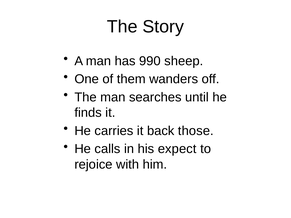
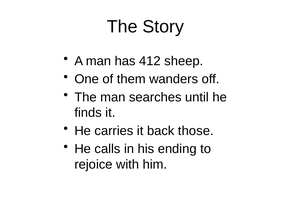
990: 990 -> 412 (150, 61)
expect: expect -> ending (177, 149)
